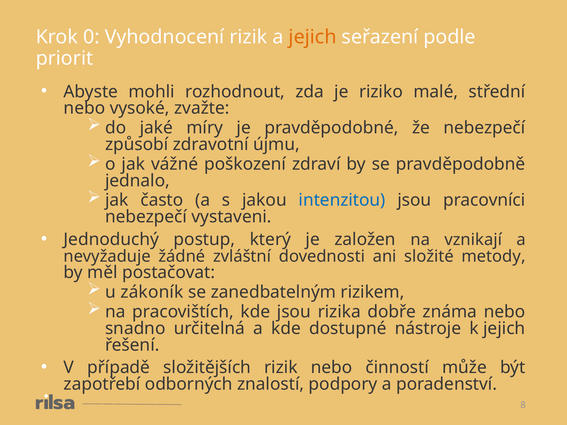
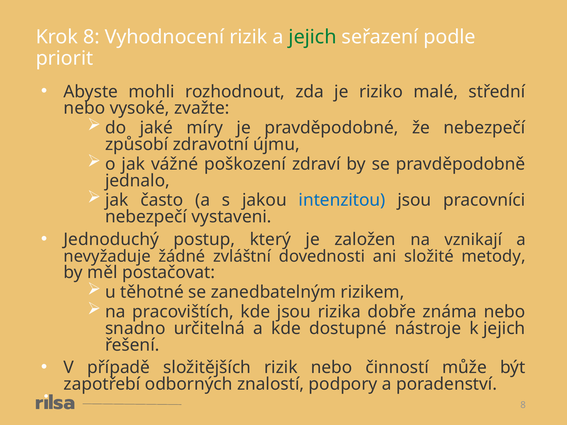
Krok 0: 0 -> 8 (91, 37)
jejich colour: orange -> green (313, 37)
zákoník: zákoník -> těhotné (152, 292)
